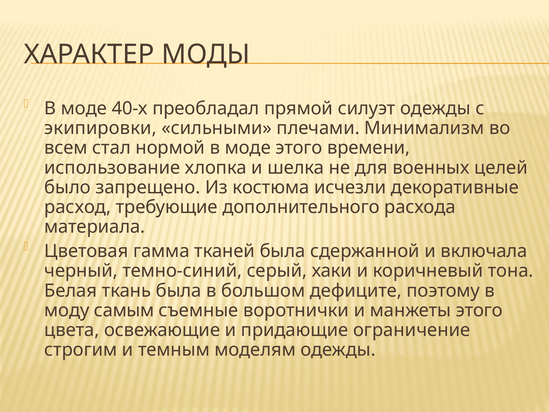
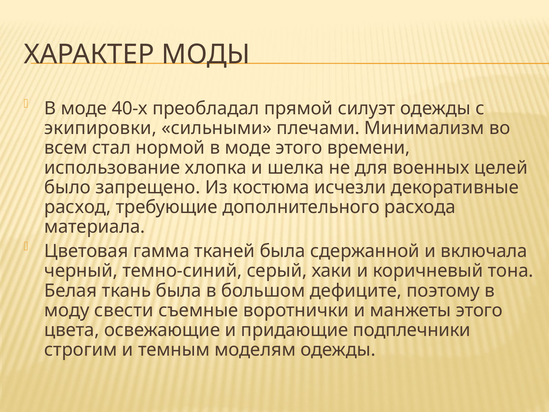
самым: самым -> свести (124, 310)
ограничение: ограничение -> подплечники (412, 330)
